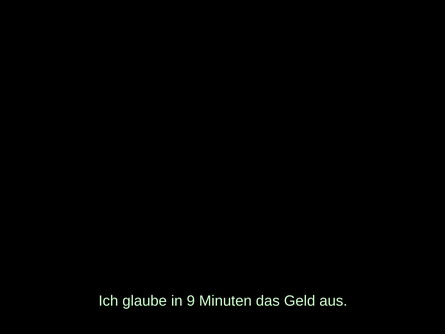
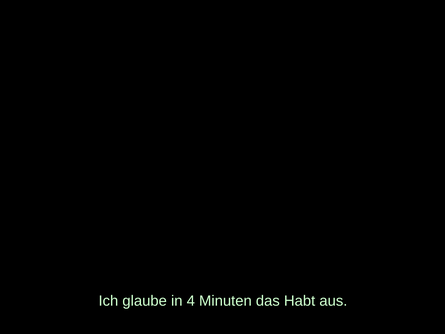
9: 9 -> 4 (191, 301)
Geld: Geld -> Habt (300, 301)
